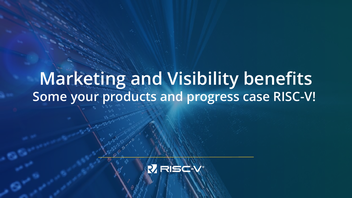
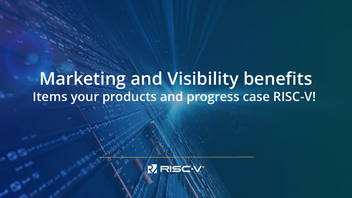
Some: Some -> Items (50, 97)
